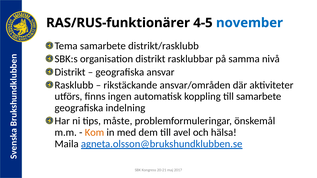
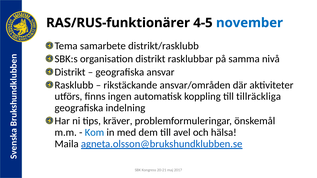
till samarbete: samarbete -> tillräckliga (259, 97)
måste: måste -> kräver (118, 121)
Kom colour: orange -> blue (94, 133)
